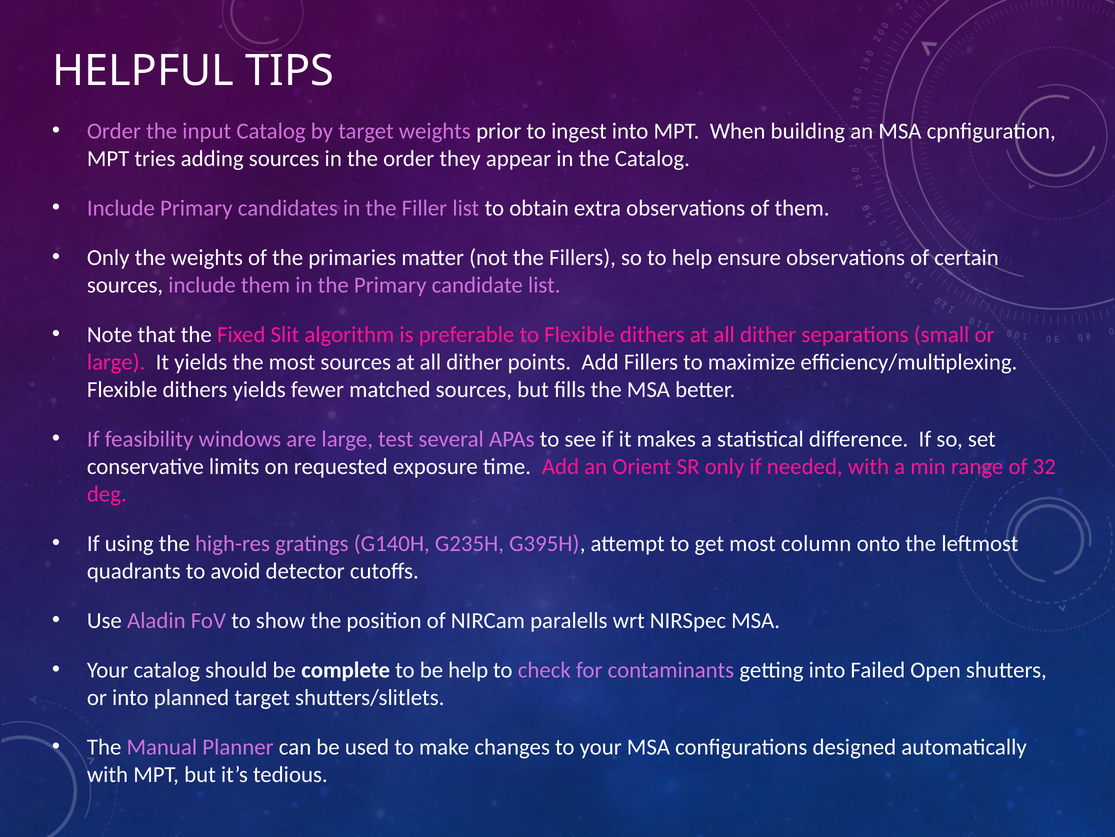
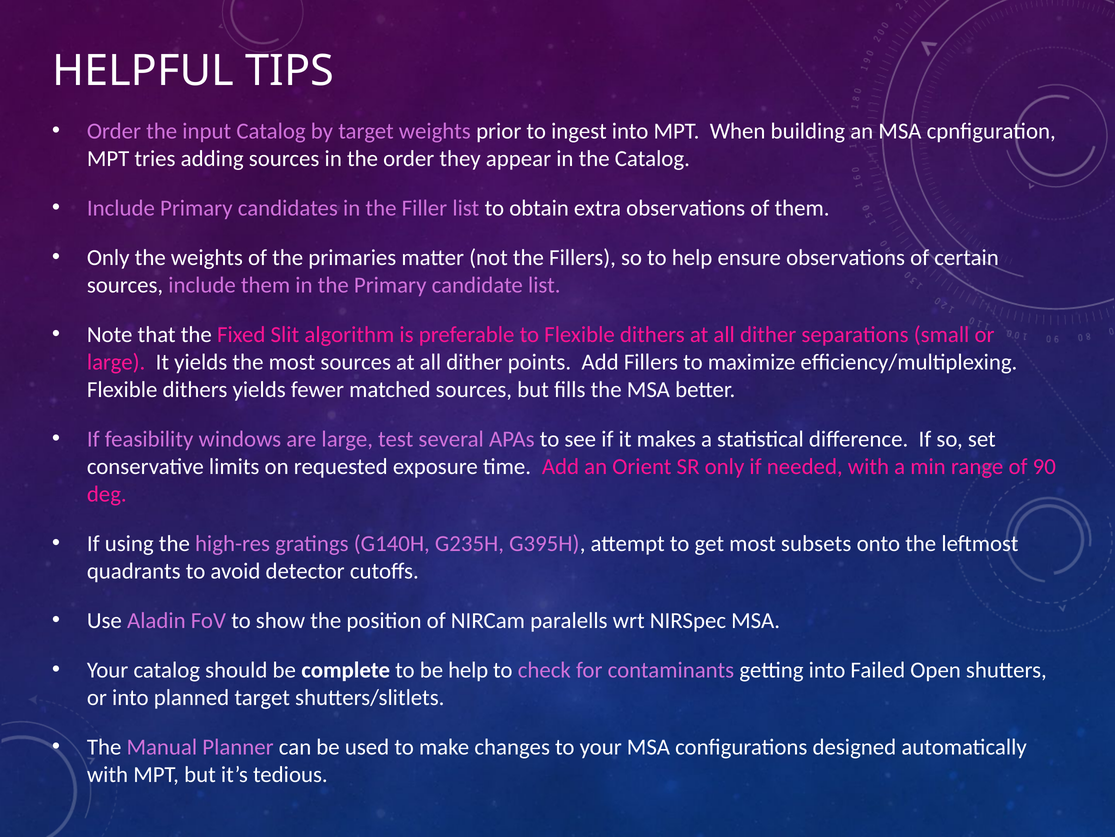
32: 32 -> 90 (1044, 466)
column: column -> subsets (816, 543)
